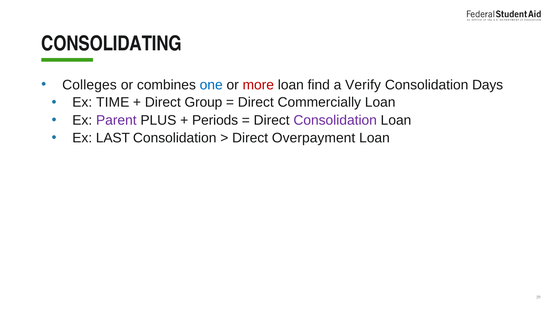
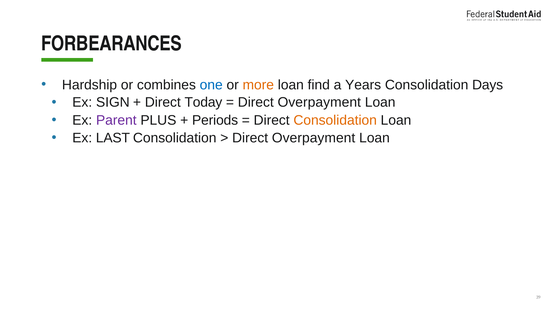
CONSOLIDATING: CONSOLIDATING -> FORBEARANCES (112, 44)
Colleges: Colleges -> Hardship (90, 85)
more colour: red -> orange (258, 85)
Verify: Verify -> Years (363, 85)
TIME: TIME -> SIGN (113, 102)
Group: Group -> Today (203, 102)
Commercially: Commercially -> Overpayment (319, 102)
Consolidation colour: purple -> orange (335, 120)
